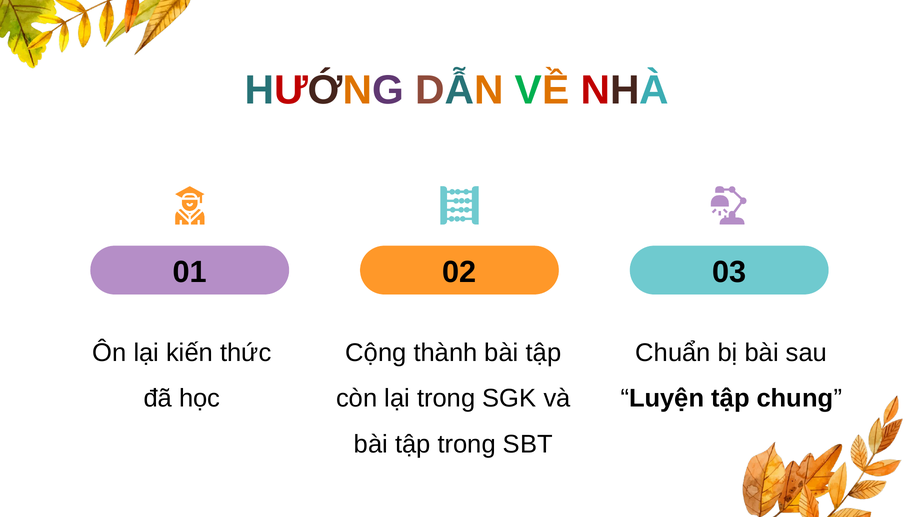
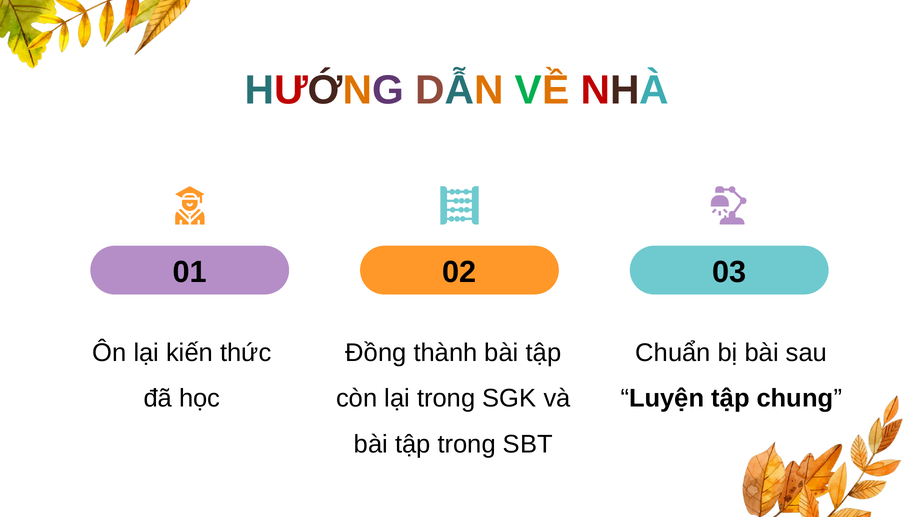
Cộng: Cộng -> Đồng (376, 353)
